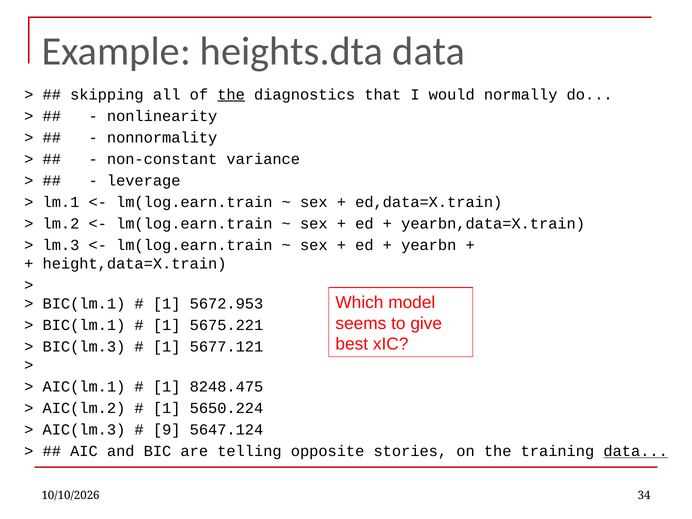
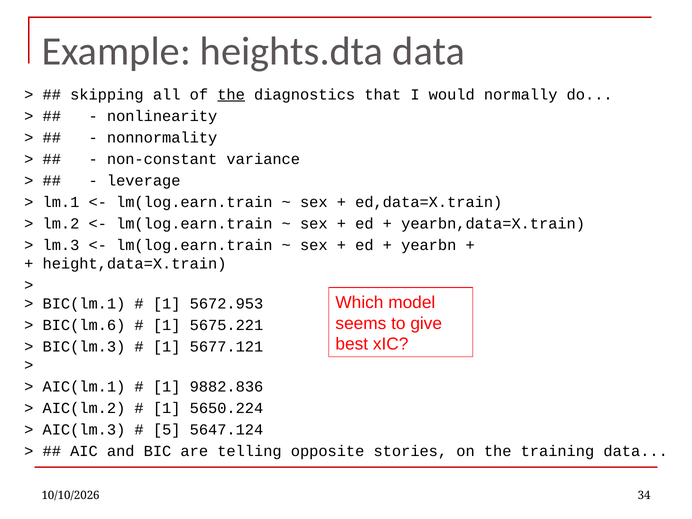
BIC(lm.1: BIC(lm.1 -> BIC(lm.6 (84, 325)
8248.475: 8248.475 -> 9882.836 (226, 387)
9: 9 -> 5 (167, 430)
data underline: present -> none (636, 451)
